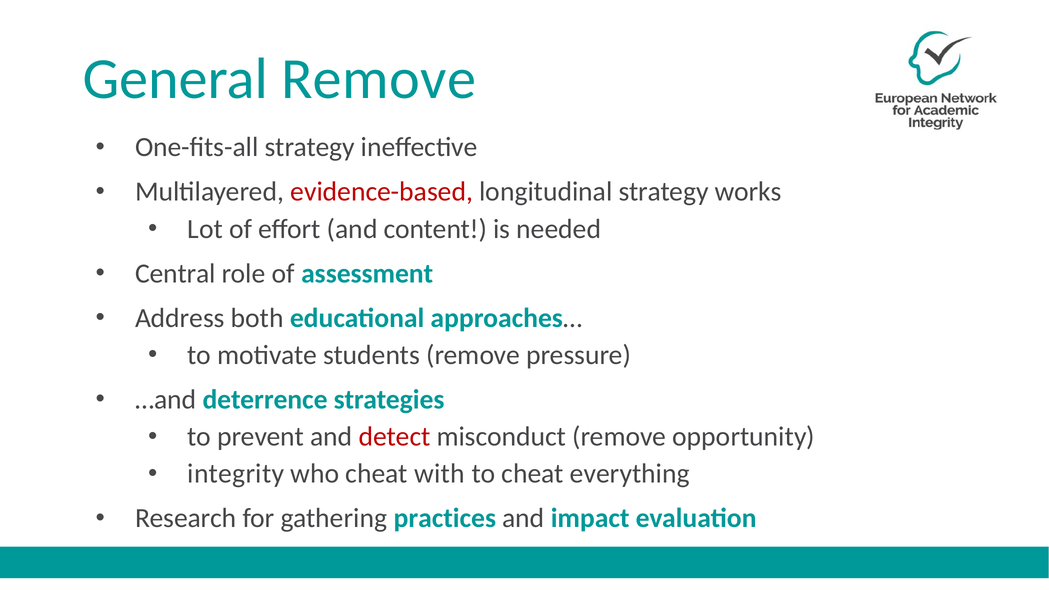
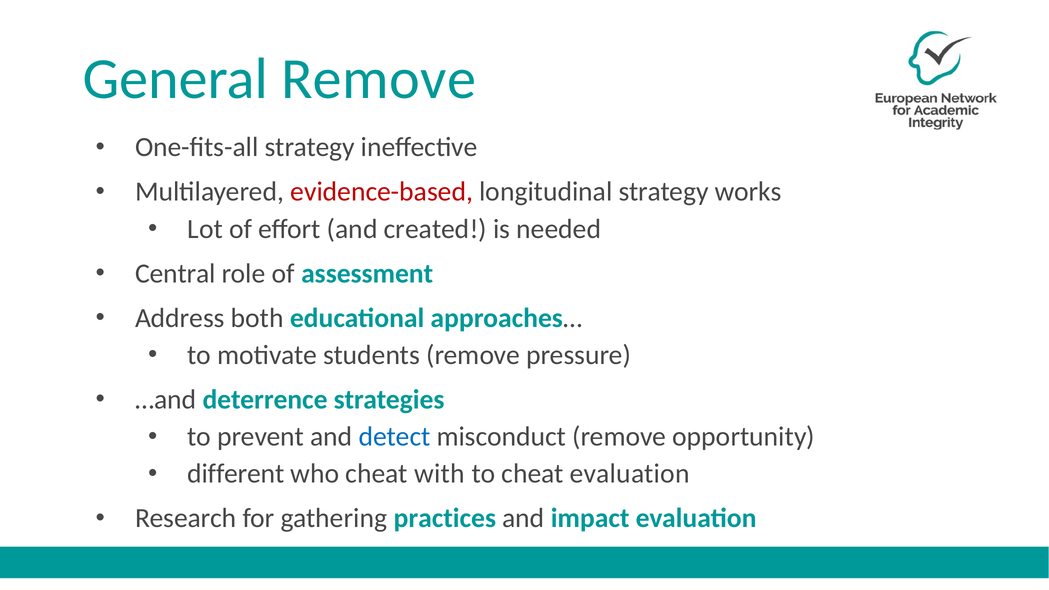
content: content -> created (435, 229)
detect colour: red -> blue (395, 437)
integrity: integrity -> different (236, 474)
cheat everything: everything -> evaluation (630, 474)
